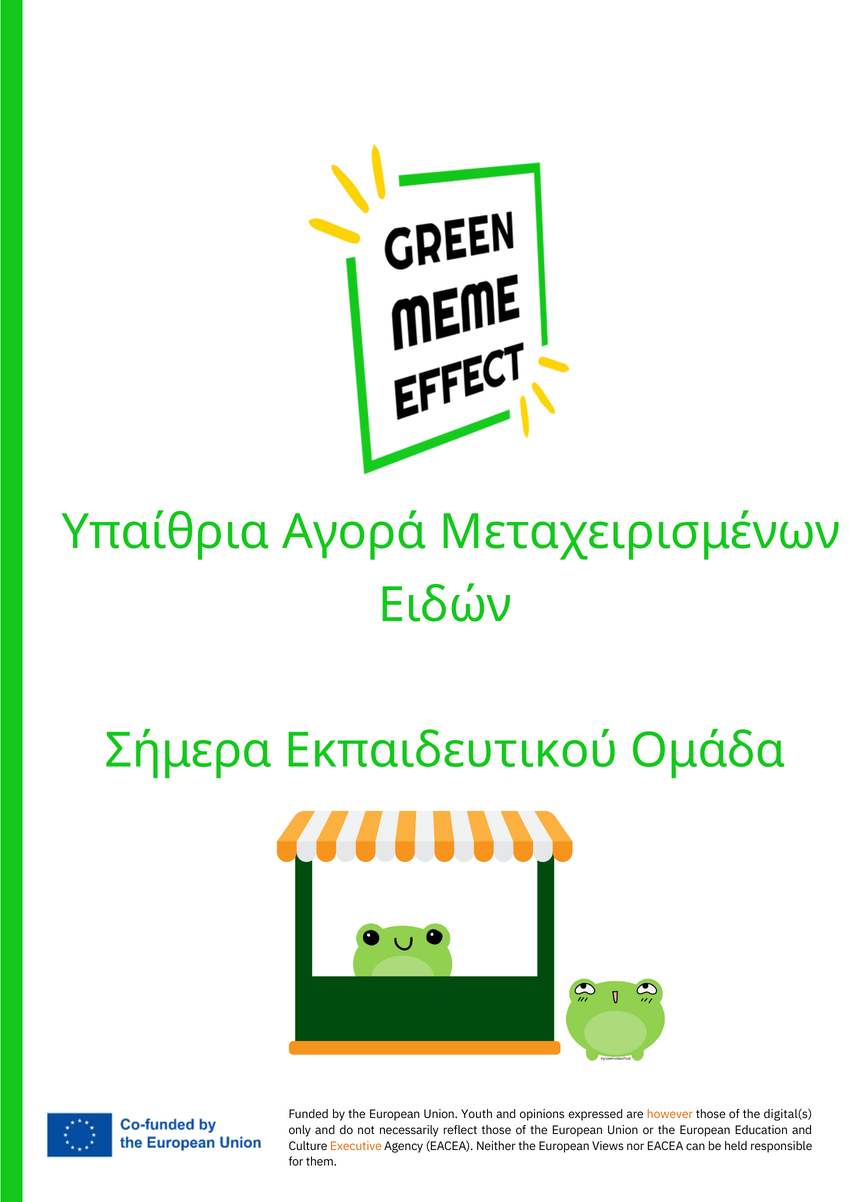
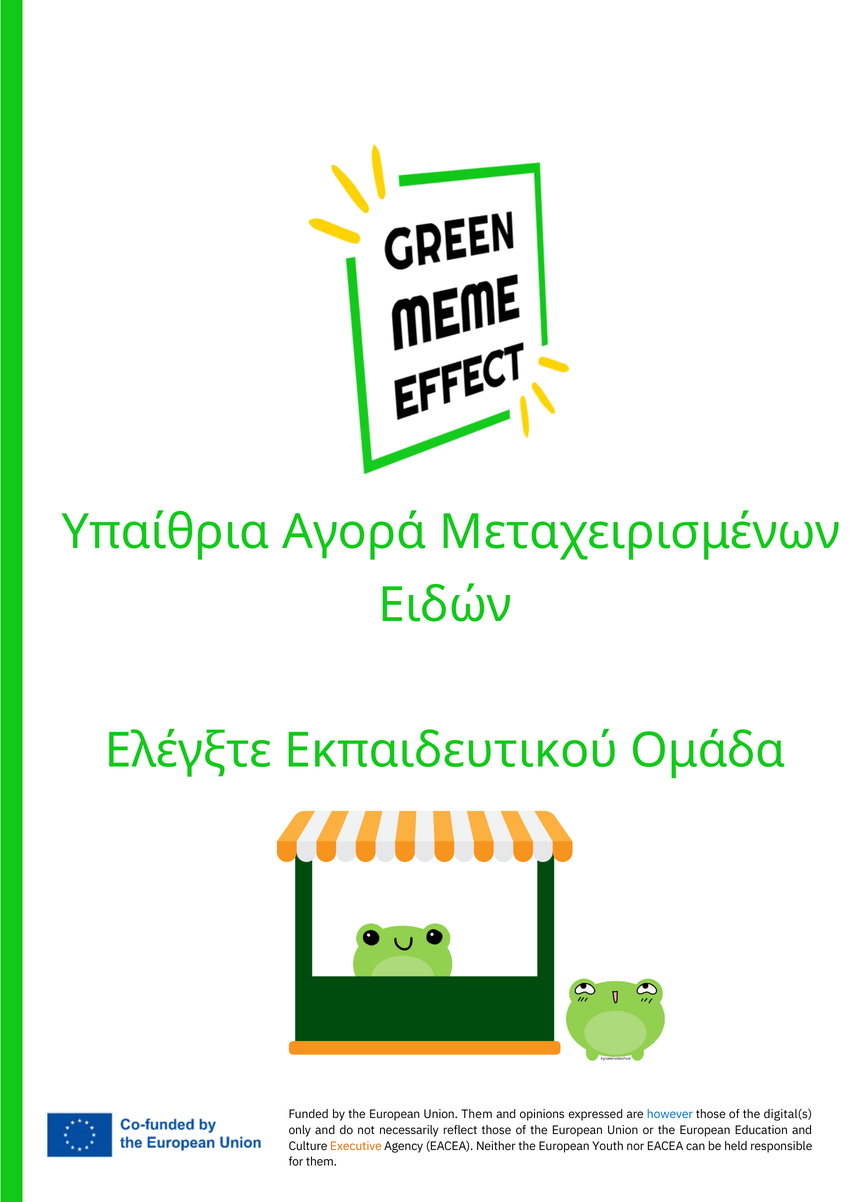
Σήμερα: Σήμερα -> Ελέγξτε (188, 751)
Union Youth: Youth -> Them (477, 1114)
however colour: orange -> blue (670, 1114)
Views: Views -> Youth (608, 1145)
